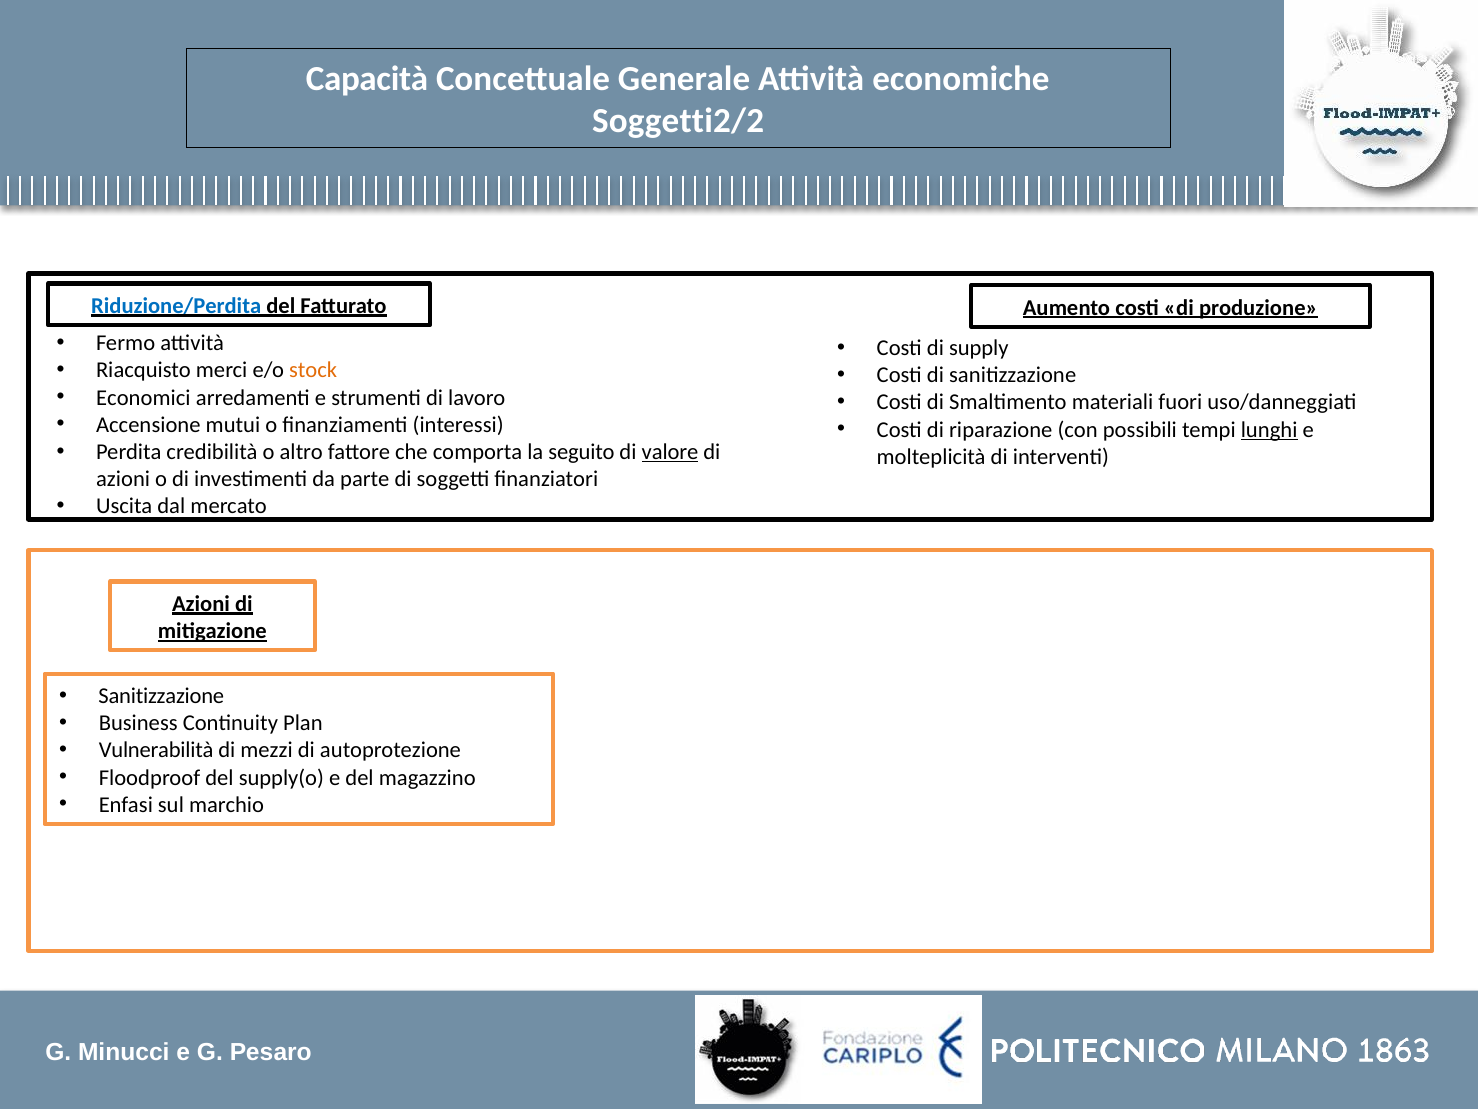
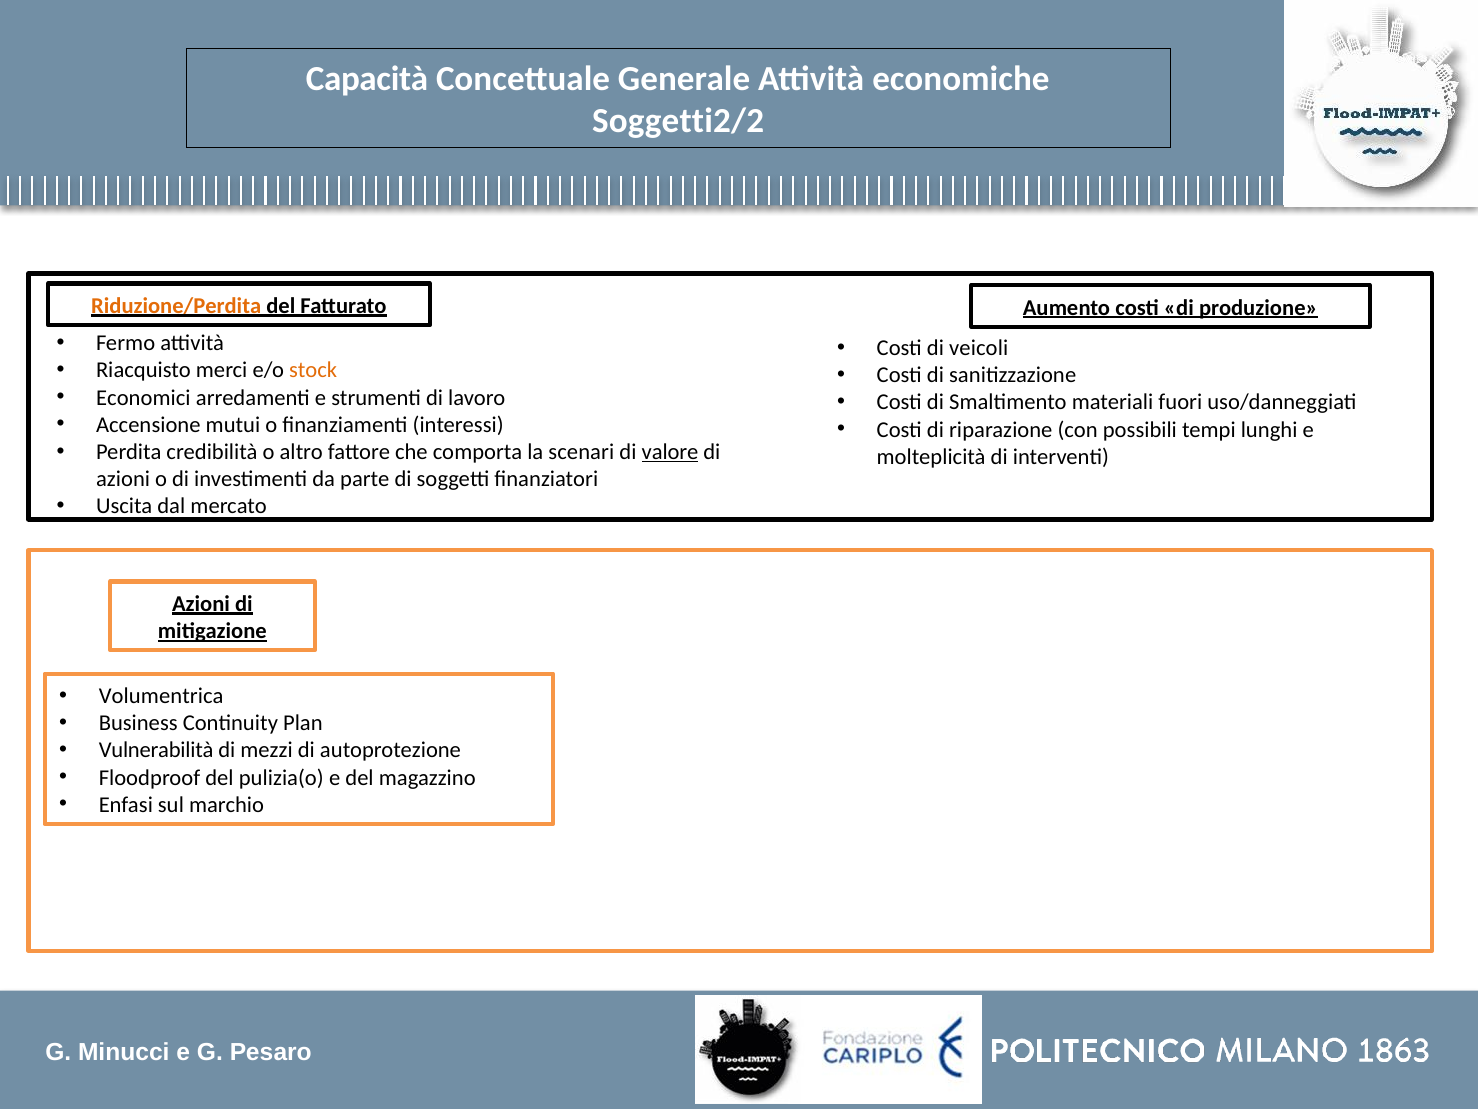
Riduzione/Perdita colour: blue -> orange (176, 306)
supply: supply -> veicoli (979, 348)
lunghi underline: present -> none (1269, 429)
seguito: seguito -> scenari (581, 452)
Sanitizzazione: Sanitizzazione -> Volumentrica (161, 696)
supply(o: supply(o -> pulizia(o (281, 777)
